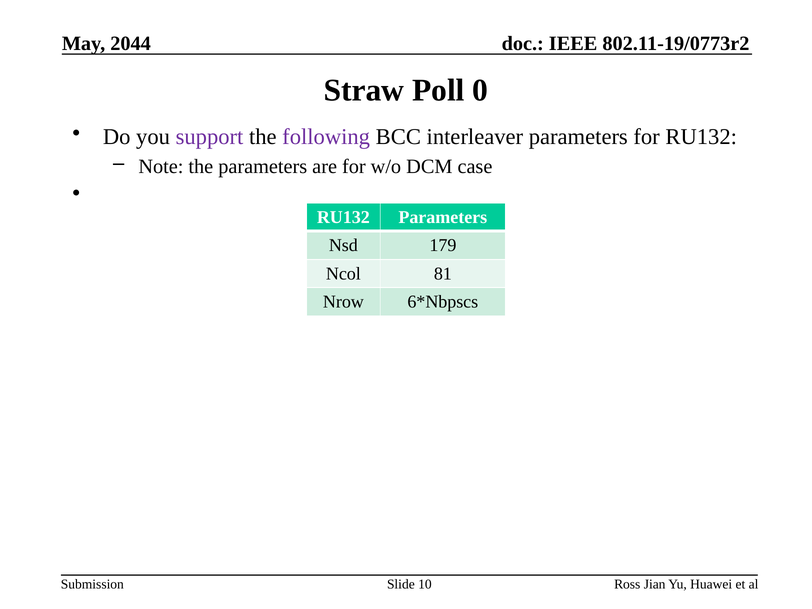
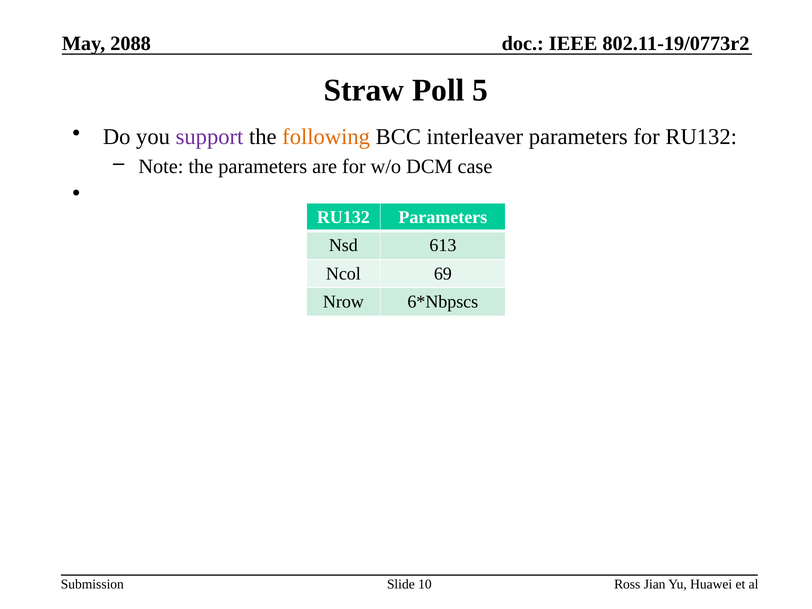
2044: 2044 -> 2088 (131, 43)
0: 0 -> 5 (480, 90)
following colour: purple -> orange (326, 137)
179: 179 -> 613 (443, 245)
81: 81 -> 69 (443, 274)
